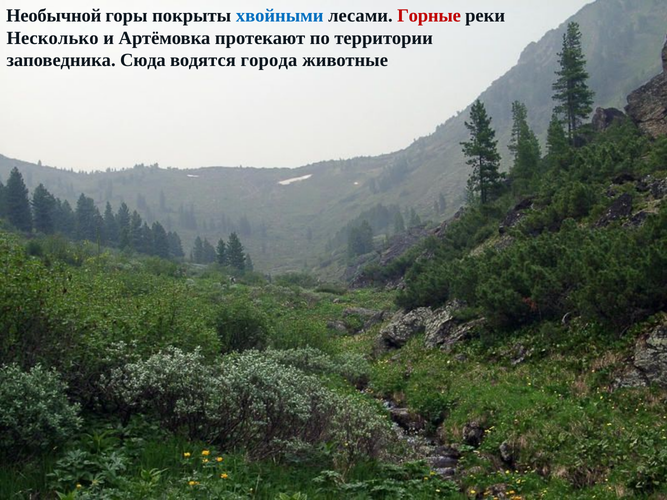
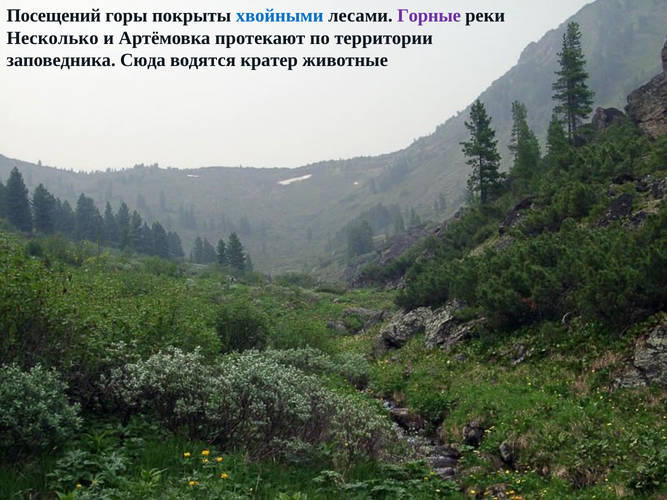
Необычной: Необычной -> Посещений (54, 16)
Горные colour: red -> purple (429, 16)
города: города -> кратер (269, 60)
